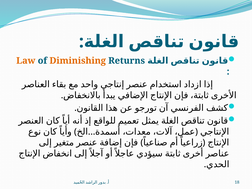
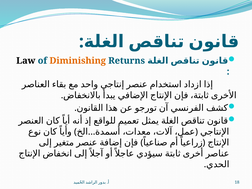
Law colour: orange -> black (26, 61)
